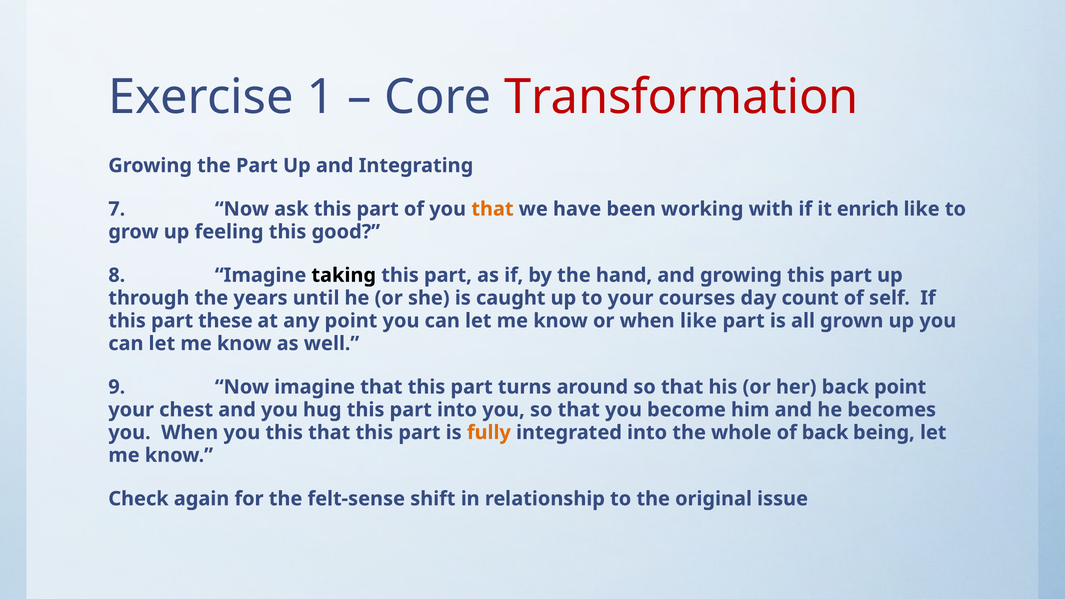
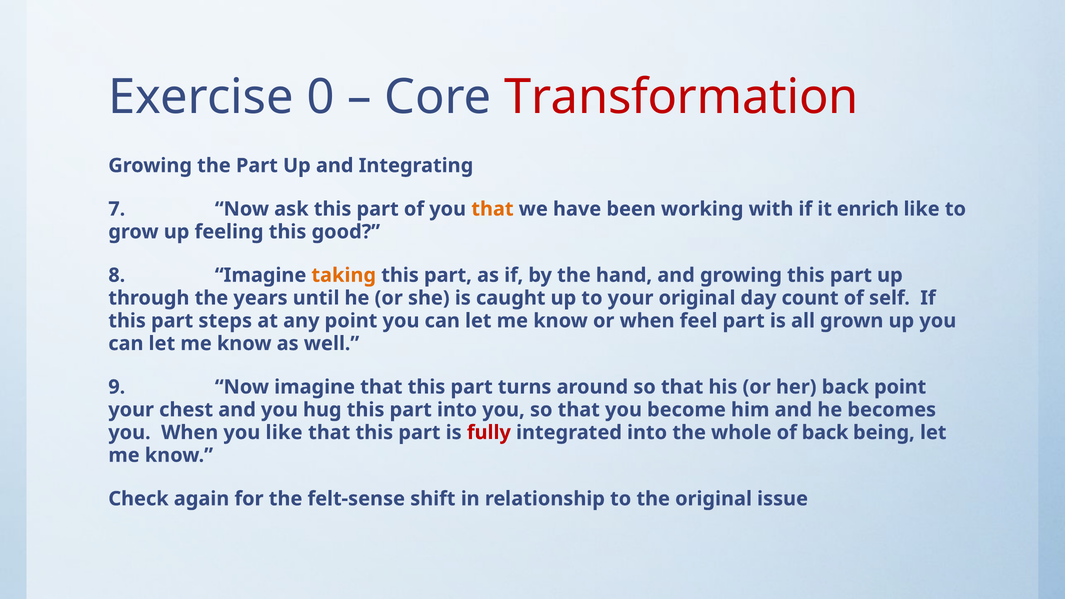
1: 1 -> 0 (321, 97)
taking colour: black -> orange (344, 275)
your courses: courses -> original (697, 298)
these: these -> steps (225, 321)
when like: like -> feel (699, 321)
you this: this -> like (284, 433)
fully colour: orange -> red (489, 433)
